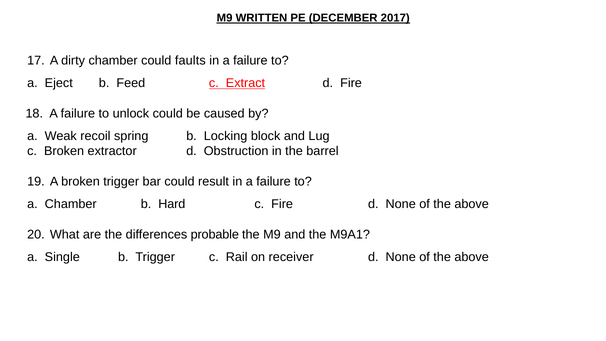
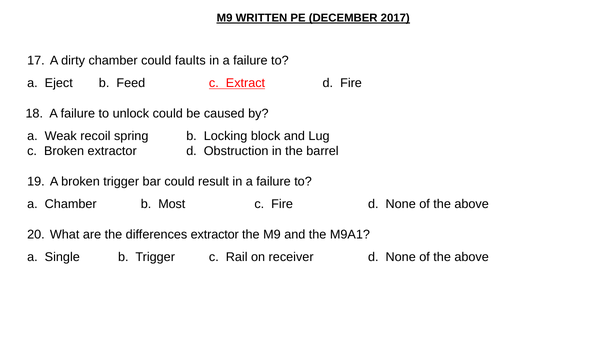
Hard: Hard -> Most (172, 204)
differences probable: probable -> extractor (215, 234)
